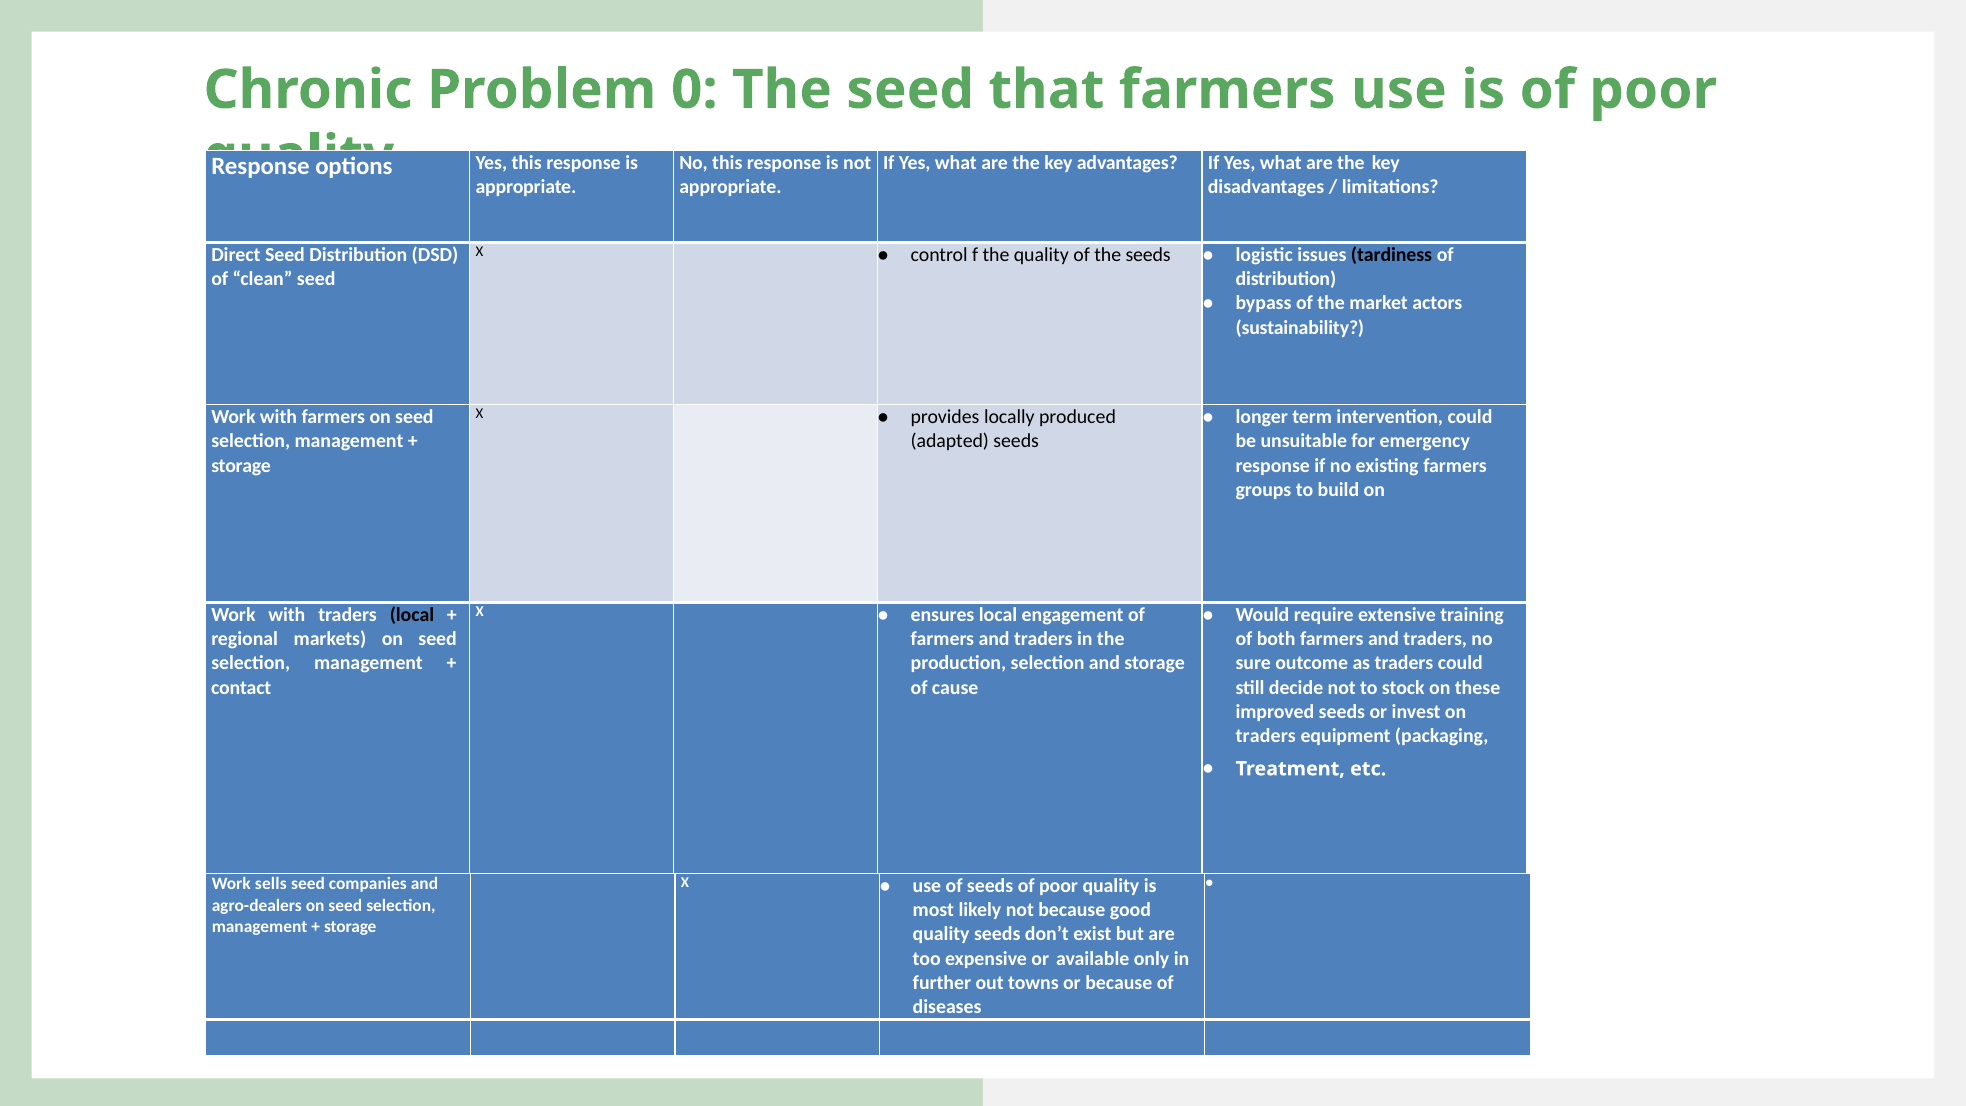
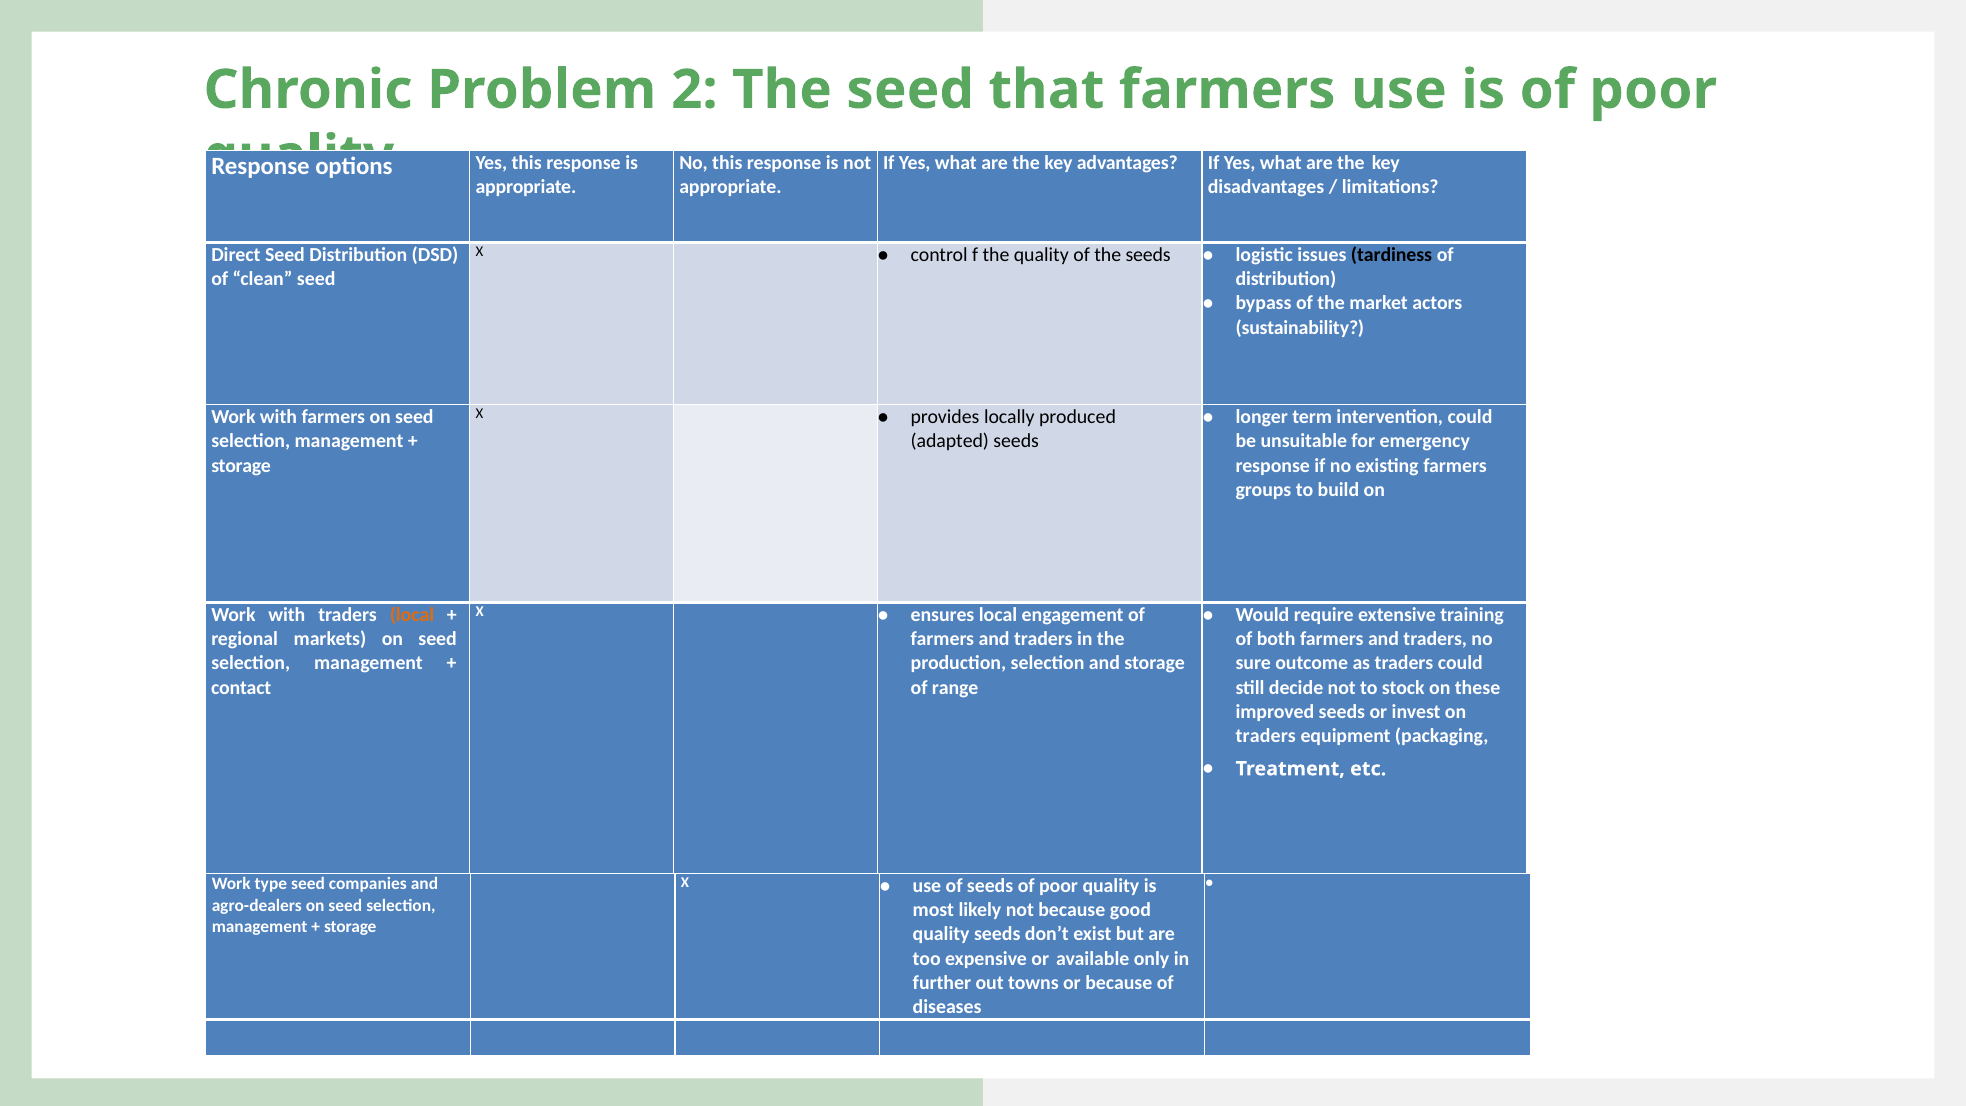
0: 0 -> 2 (694, 90)
local colour: black -> orange (412, 615)
cause: cause -> range (955, 687)
sells: sells -> type (271, 884)
